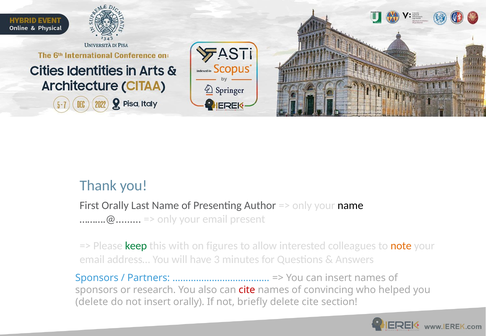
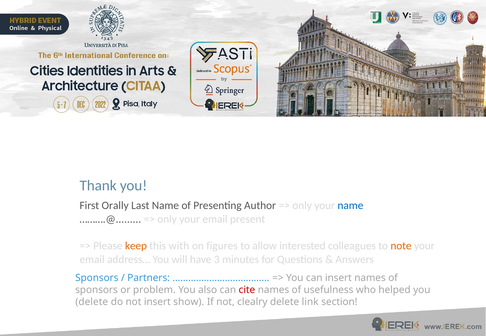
name colour: black -> blue (350, 206)
keep colour: green -> orange (136, 246)
research: research -> problem (154, 290)
convincing: convincing -> usefulness (329, 290)
insert orally: orally -> show (189, 302)
briefly: briefly -> clealry (252, 302)
delete cite: cite -> link (310, 302)
